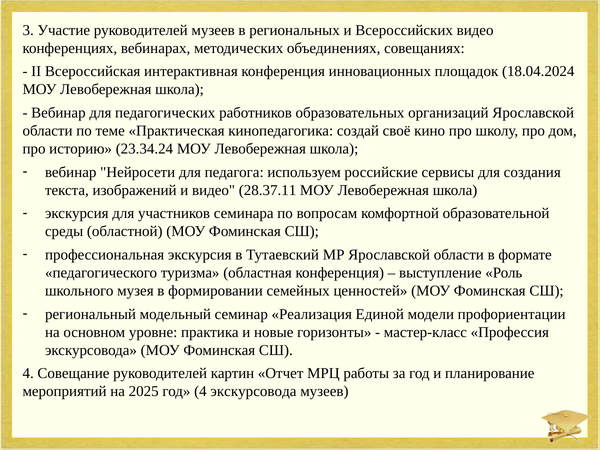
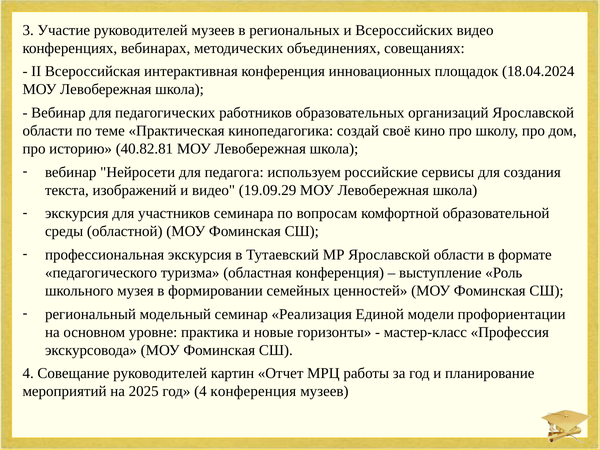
23.34.24: 23.34.24 -> 40.82.81 (144, 149)
28.37.11: 28.37.11 -> 19.09.29 (268, 190)
4 экскурсовода: экскурсовода -> конференция (253, 392)
